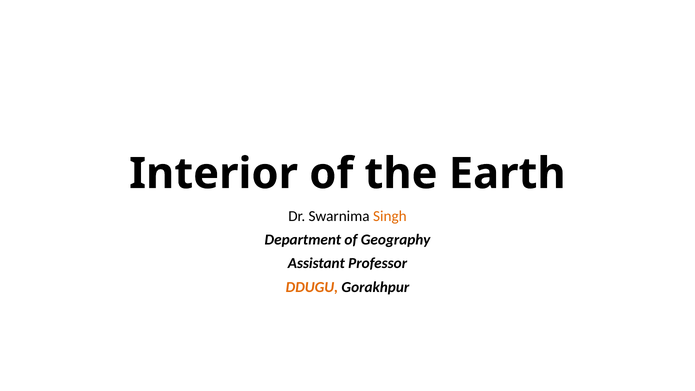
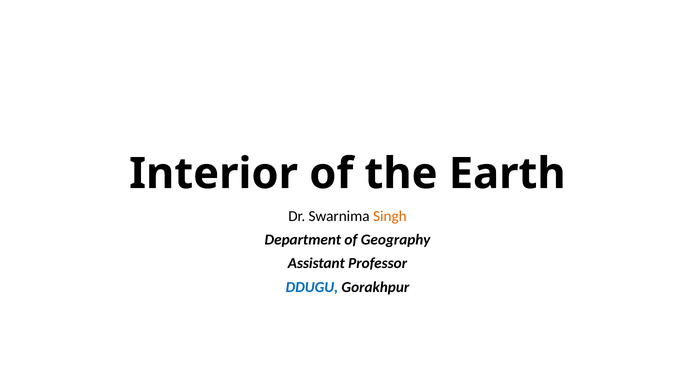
DDUGU colour: orange -> blue (312, 287)
